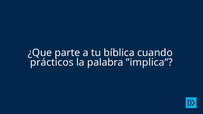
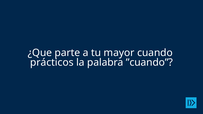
bíblica: bíblica -> mayor (119, 53)
”implica: ”implica -> ”cuando (149, 62)
